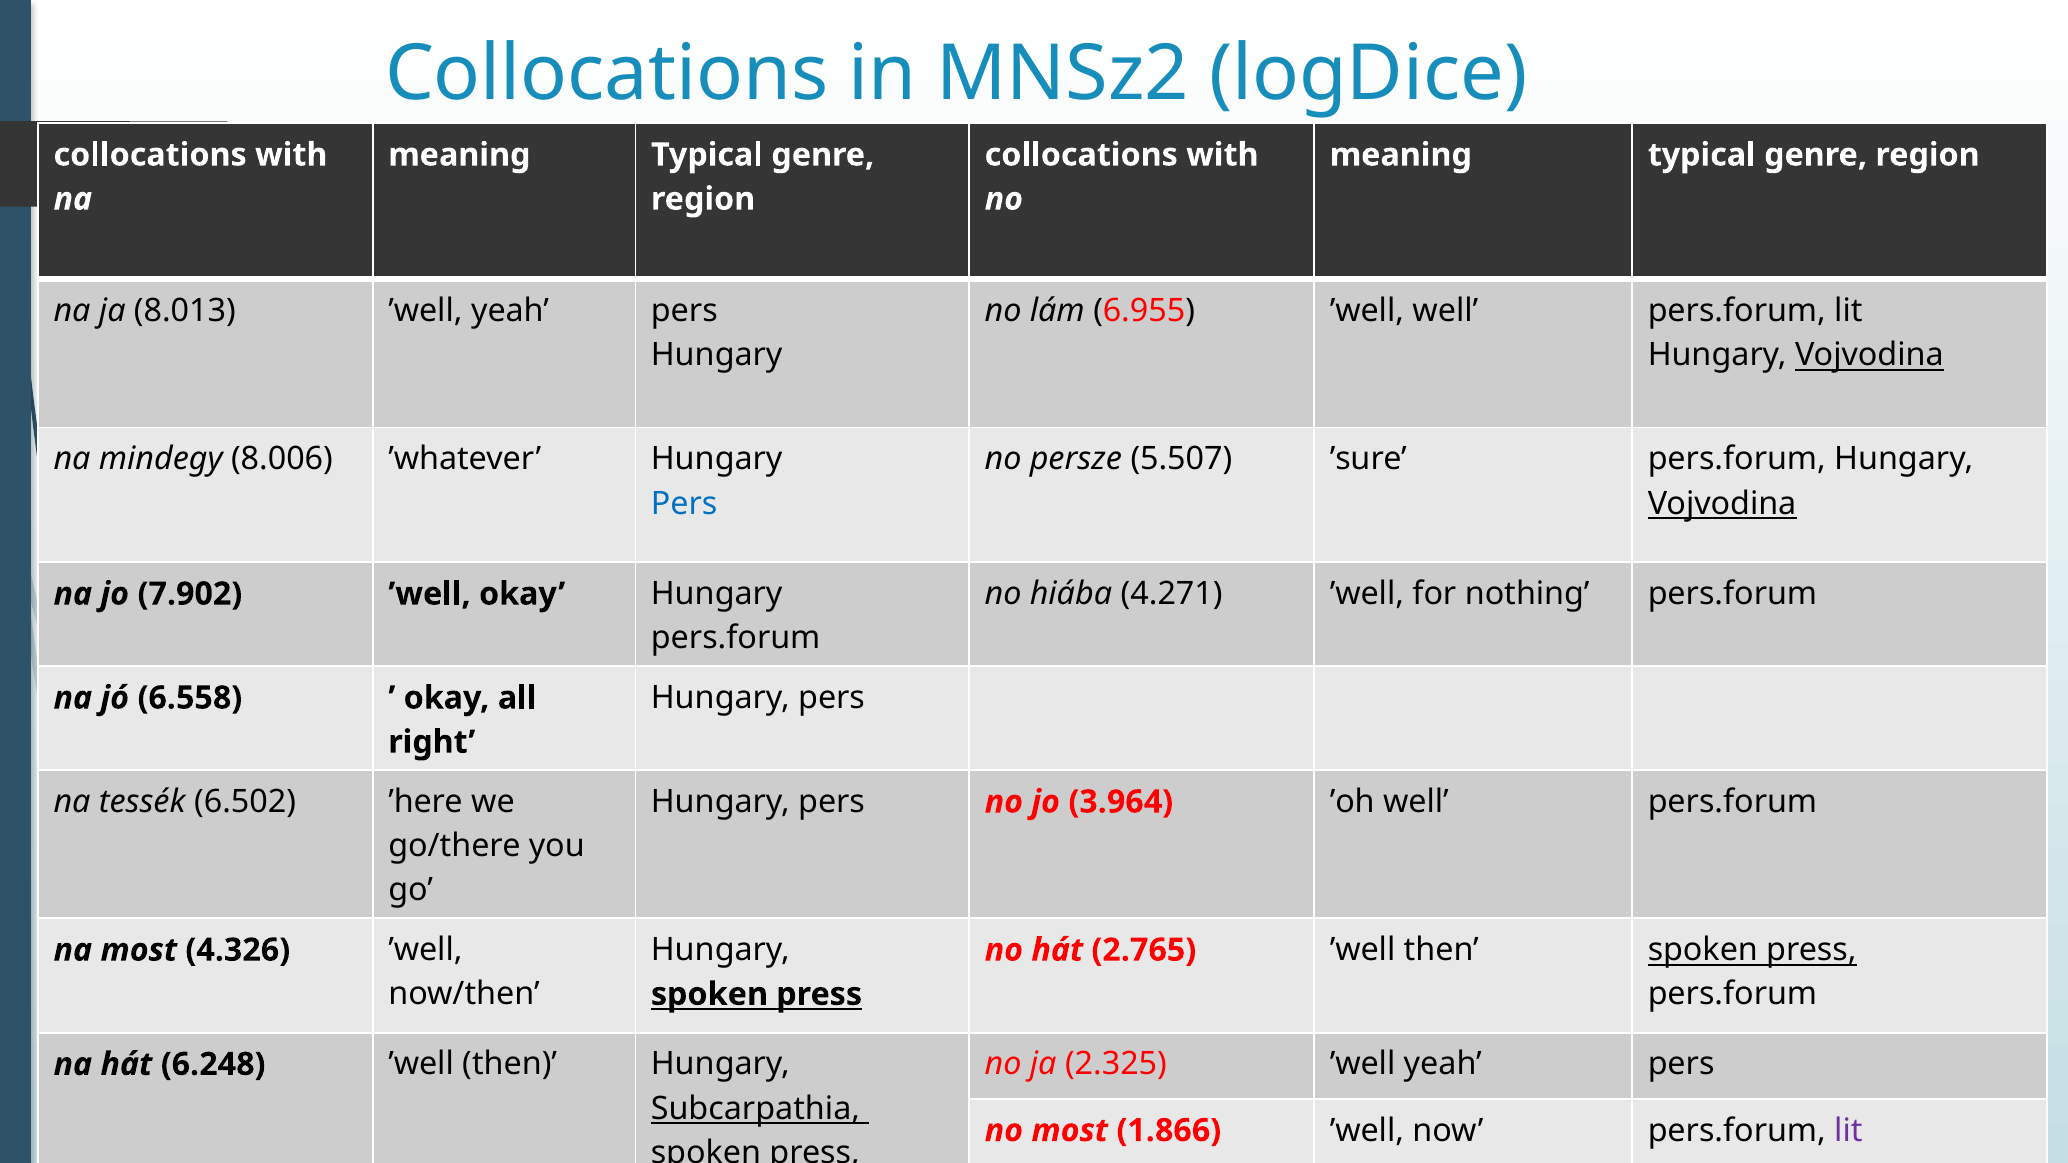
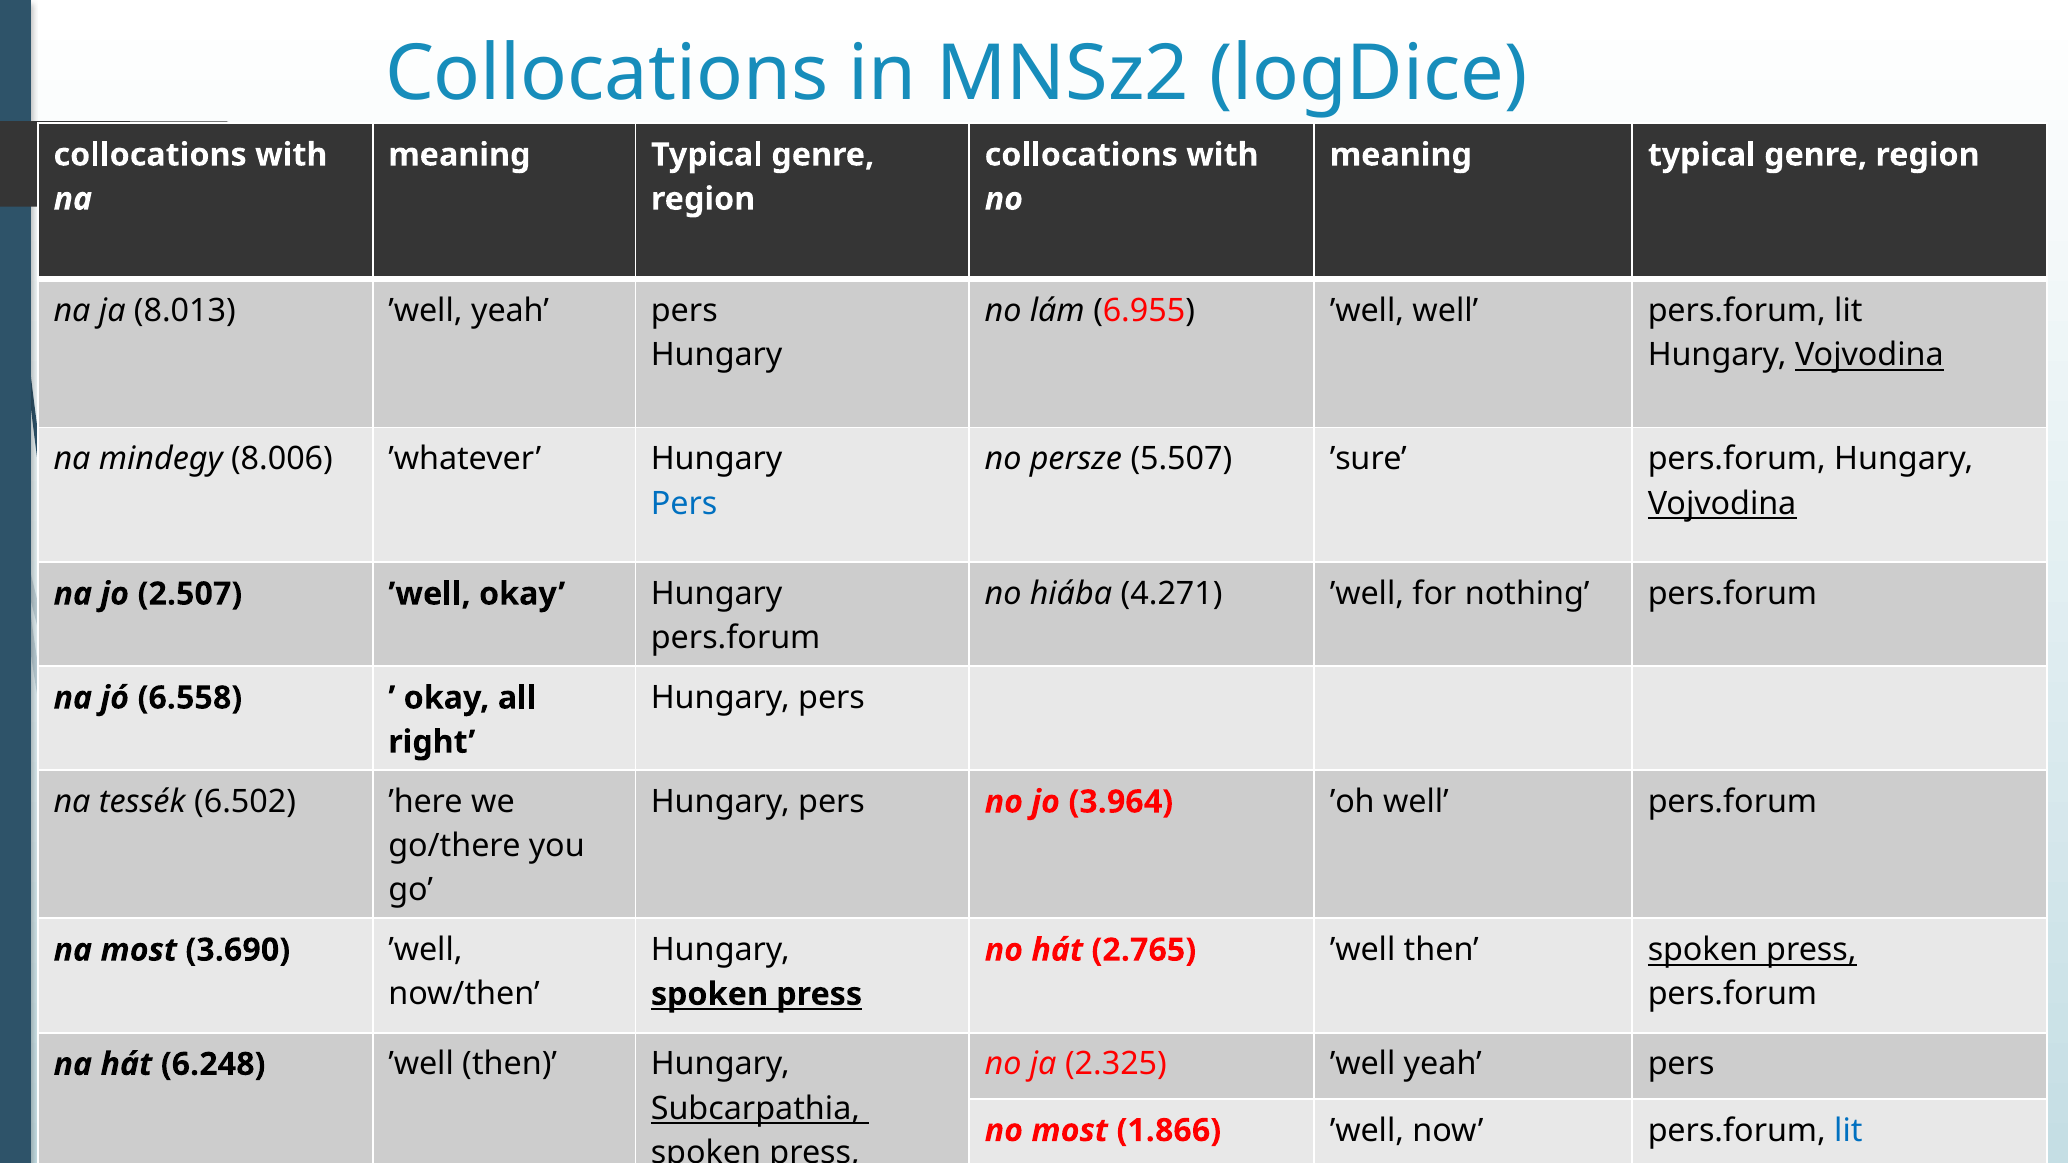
7.902: 7.902 -> 2.507 (190, 594)
4.326: 4.326 -> 3.690 (238, 950)
lit colour: purple -> blue (1848, 1131)
